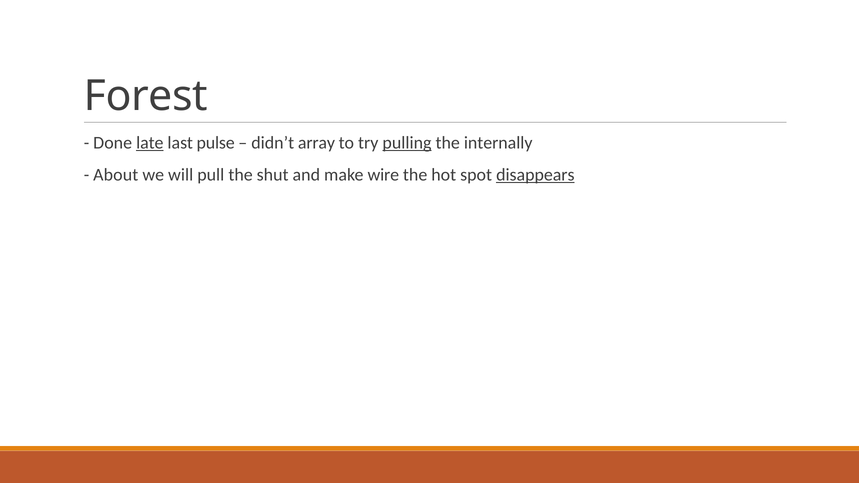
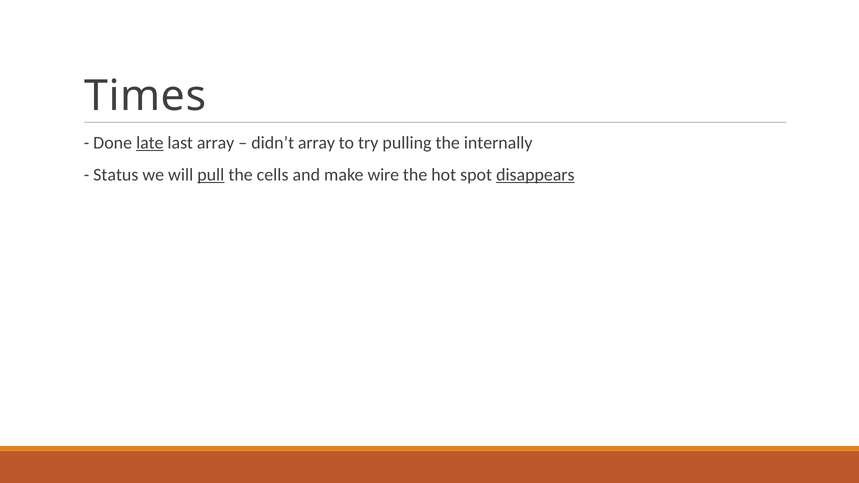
Forest: Forest -> Times (145, 96)
last pulse: pulse -> array (216, 143)
pulling underline: present -> none (407, 143)
About: About -> Status (116, 175)
pull underline: none -> present (211, 175)
shut: shut -> cells (273, 175)
